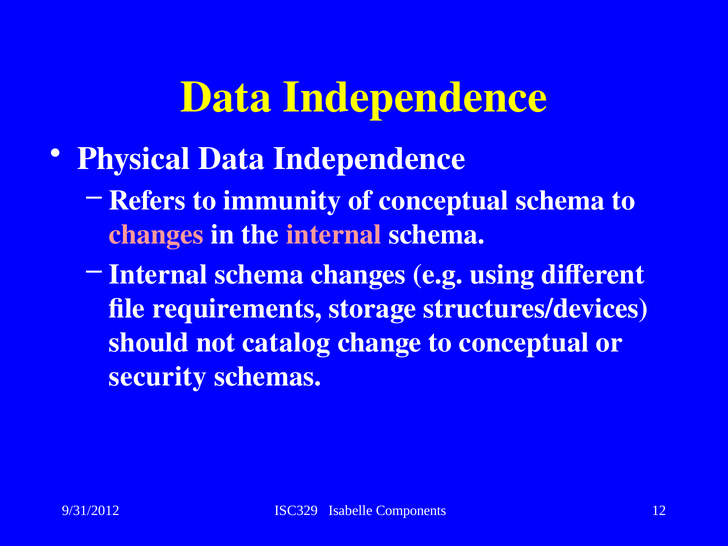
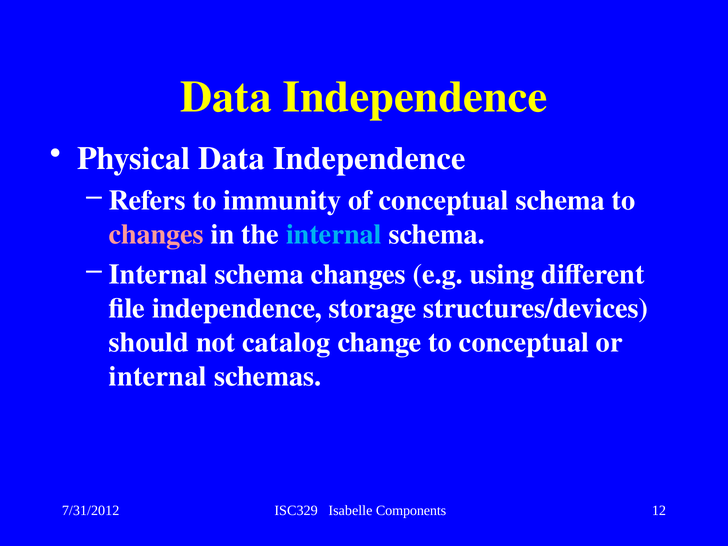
internal colour: pink -> light blue (334, 235)
file requirements: requirements -> independence (237, 308)
security: security -> internal (158, 376)
9/31/2012: 9/31/2012 -> 7/31/2012 (91, 511)
